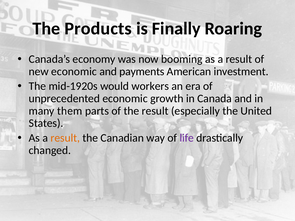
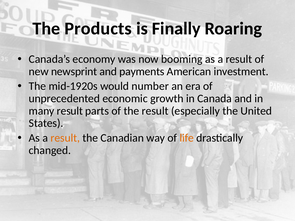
new economic: economic -> newsprint (74, 72)
workers: workers -> number (150, 86)
many them: them -> result (70, 111)
life colour: purple -> orange (187, 138)
